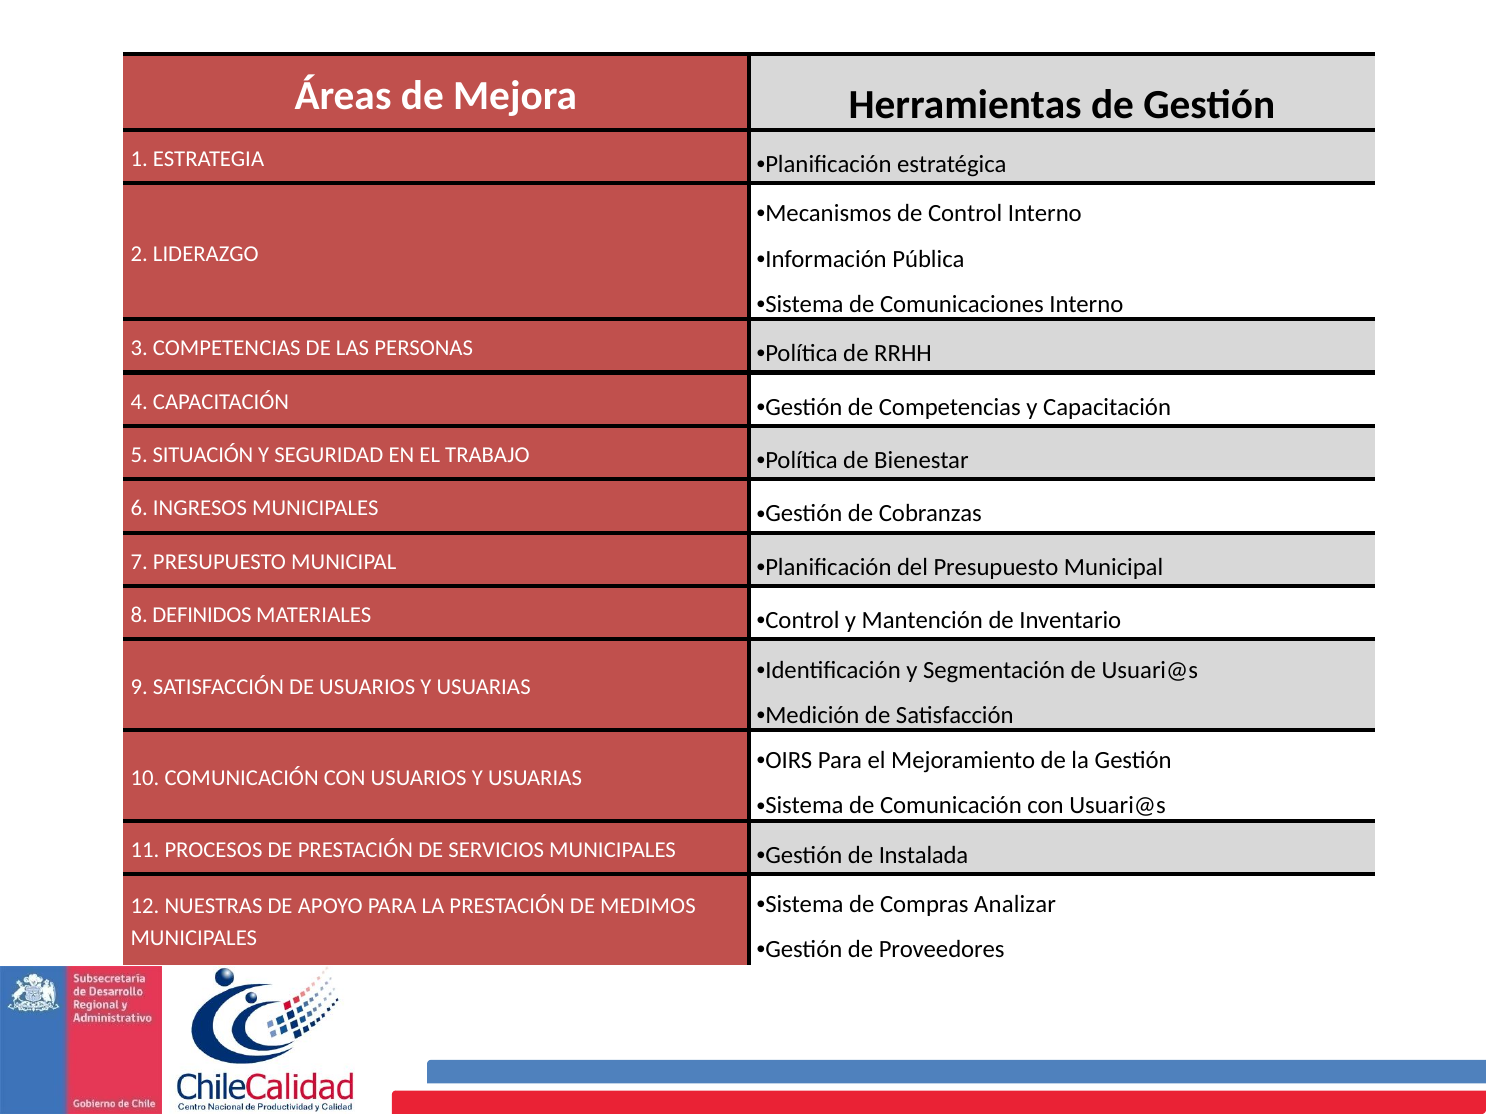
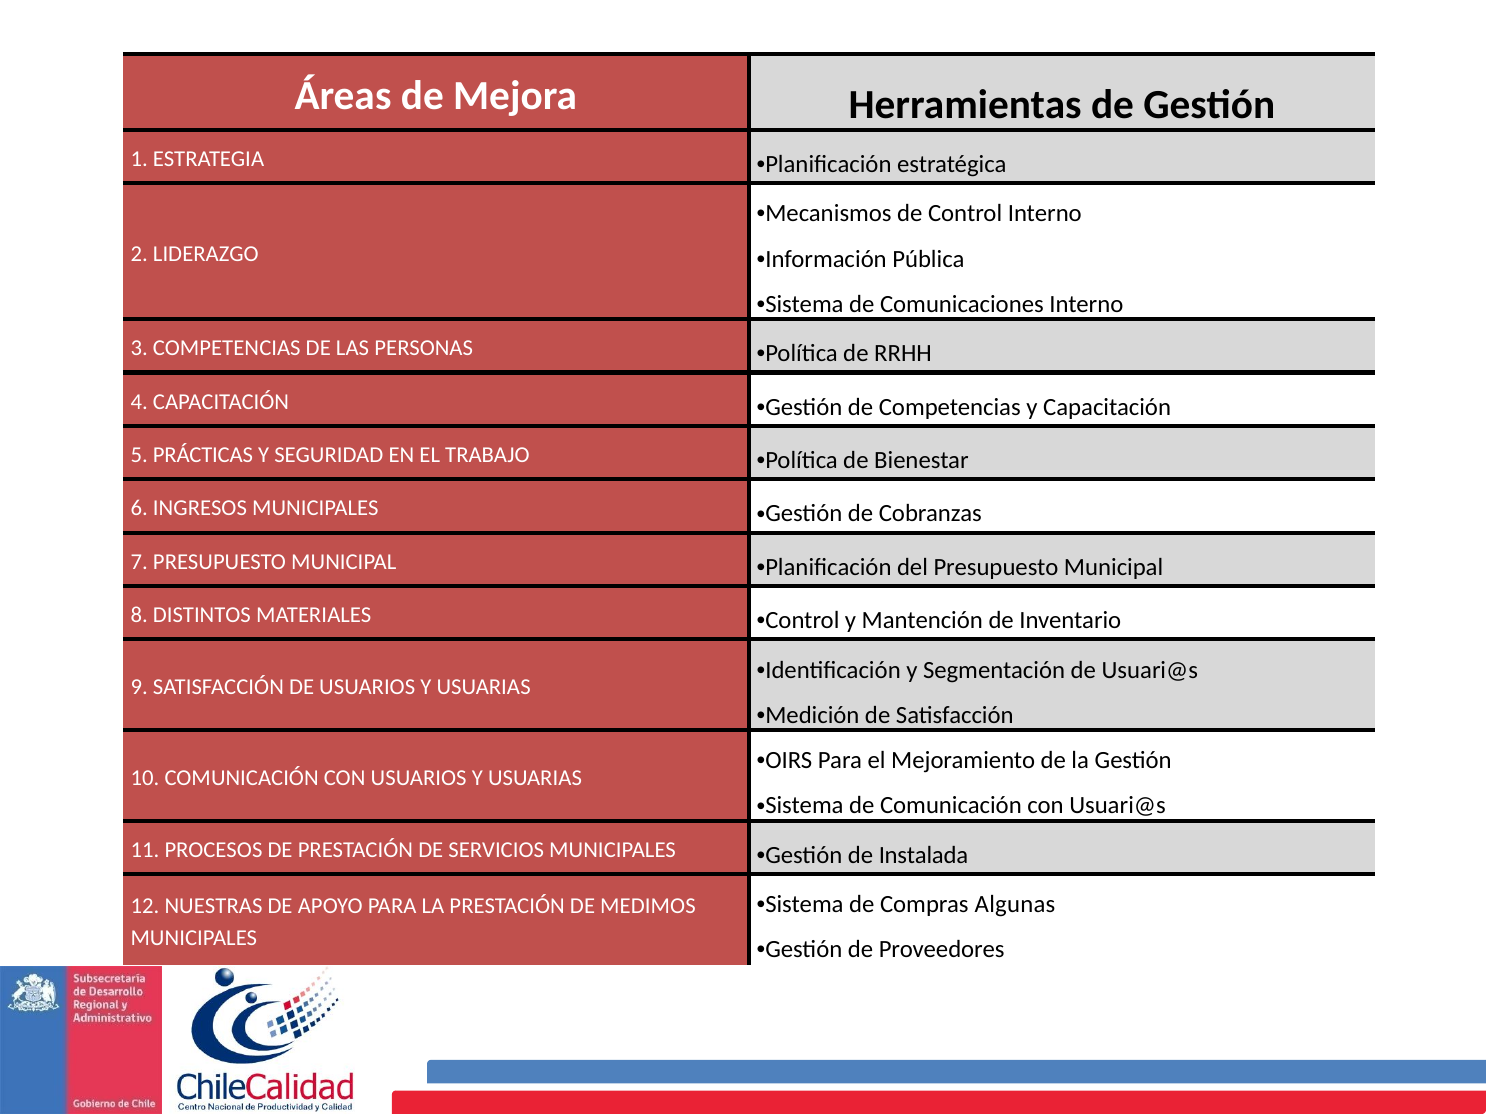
SITUACIÓN: SITUACIÓN -> PRÁCTICAS (203, 455)
DEFINIDOS: DEFINIDOS -> DISTINTOS (202, 615)
Analizar: Analizar -> Algunas (1015, 905)
